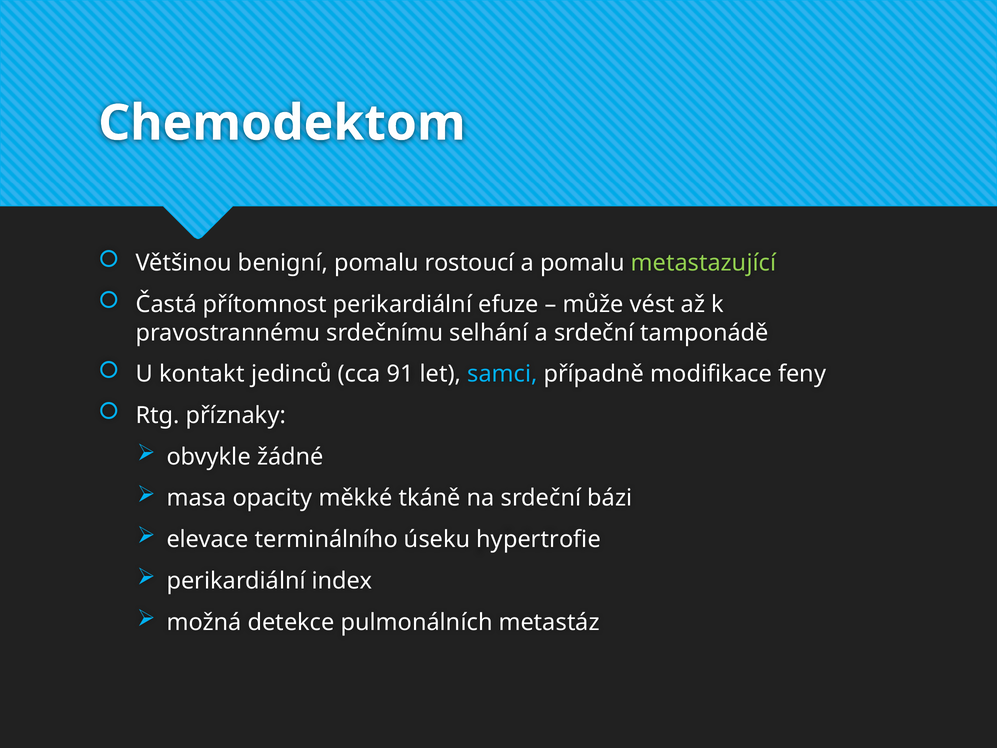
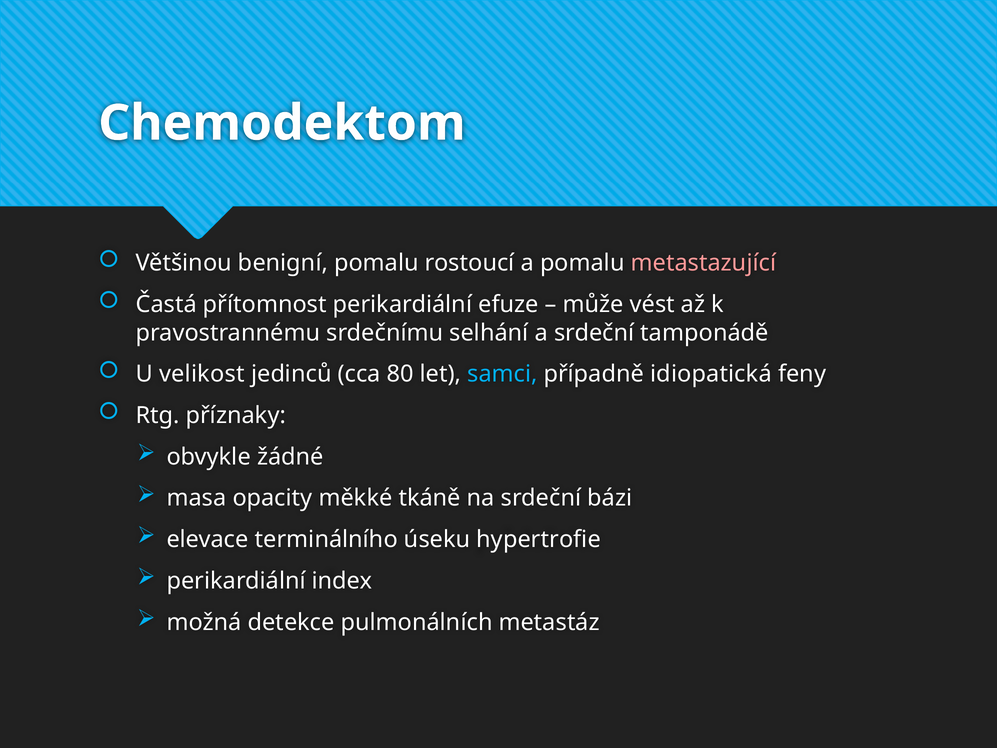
metastazující colour: light green -> pink (703, 263)
kontakt: kontakt -> velikost (202, 374)
91: 91 -> 80 (400, 374)
modifikace: modifikace -> idiopatická (711, 374)
